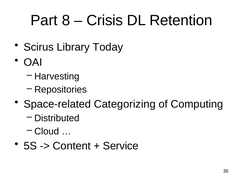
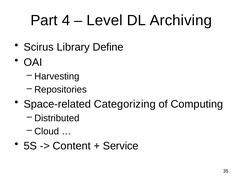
8: 8 -> 4 (66, 20)
Crisis: Crisis -> Level (105, 20)
Retention: Retention -> Archiving (181, 20)
Today: Today -> Define (108, 47)
